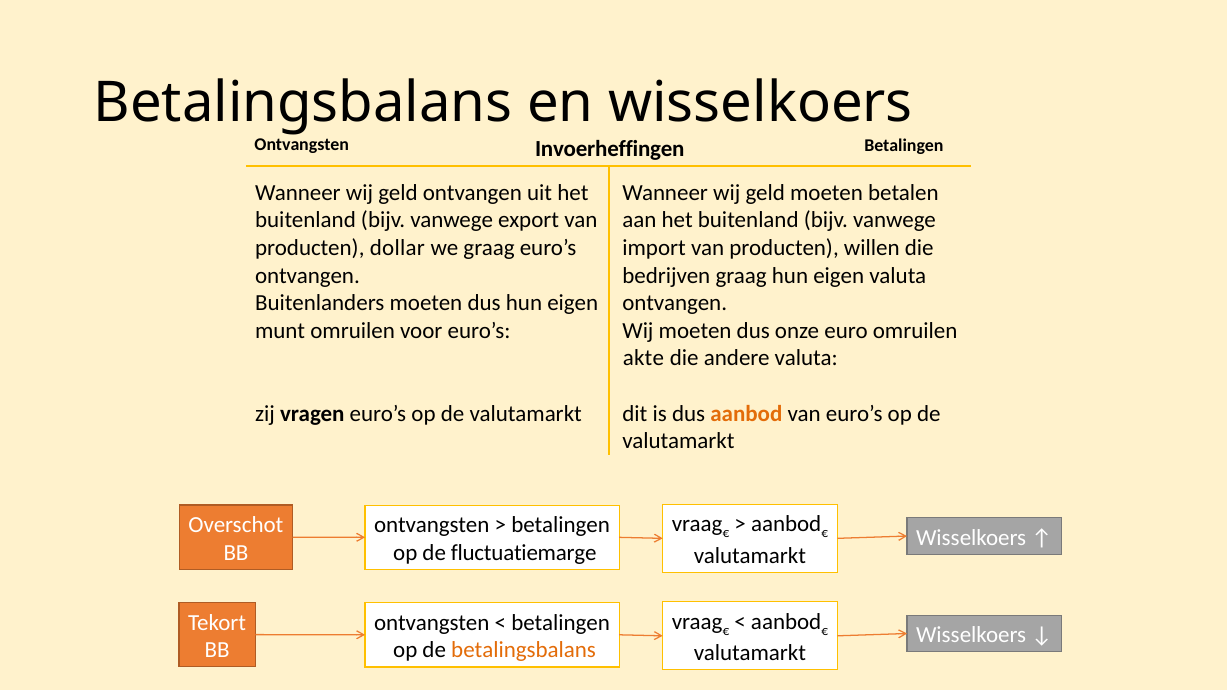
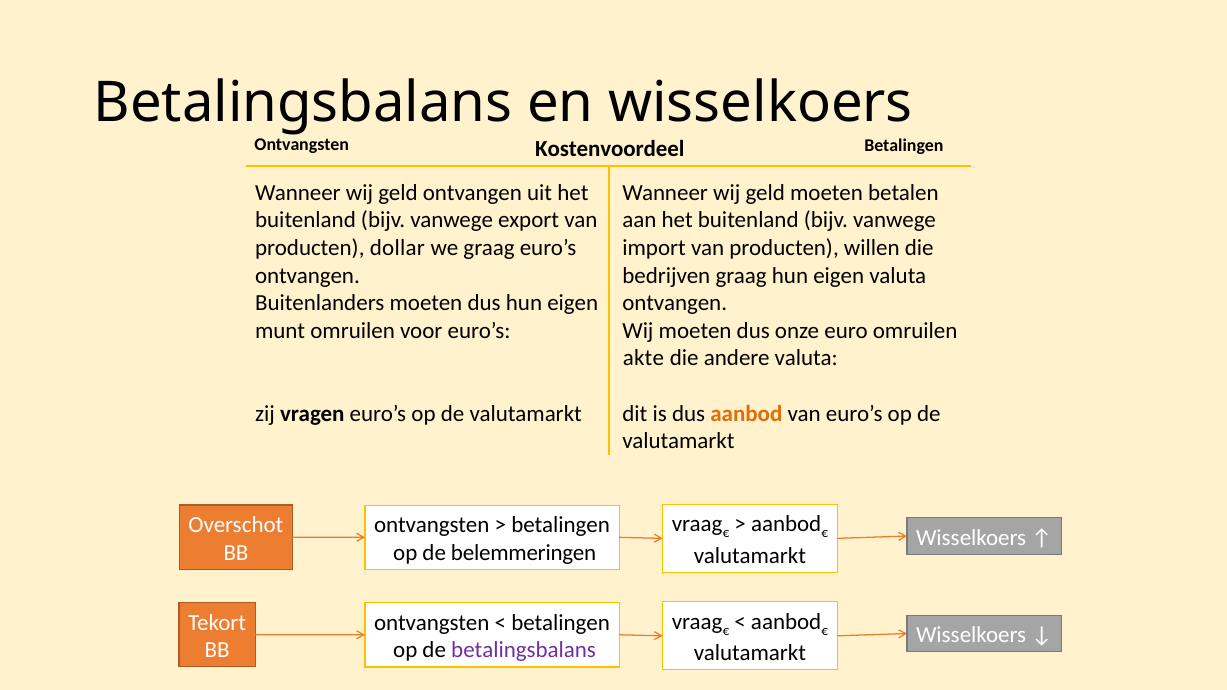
Invoerheffingen: Invoerheffingen -> Kostenvoordeel (610, 148)
fluctuatiemarge: fluctuatiemarge -> belemmeringen (524, 553)
betalingsbalans colour: orange -> purple (524, 650)
